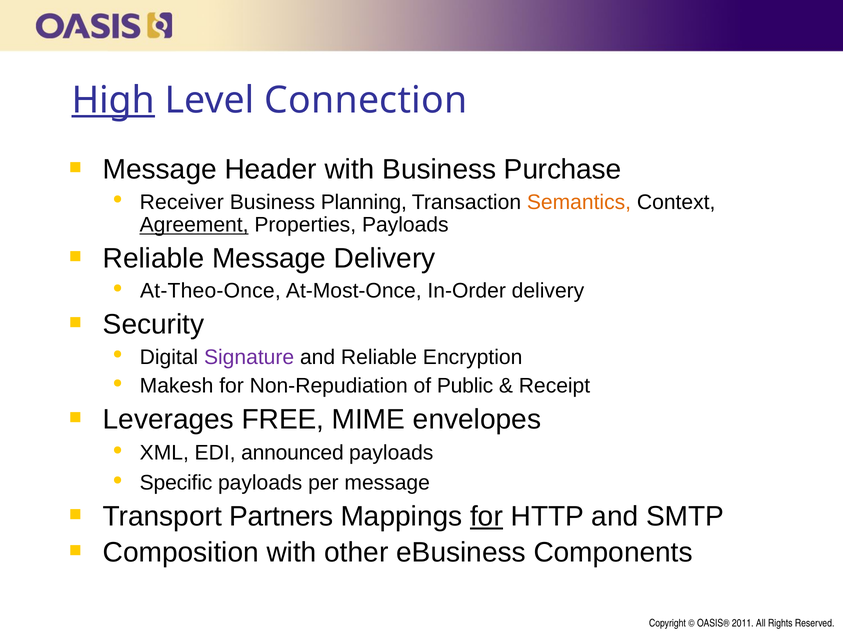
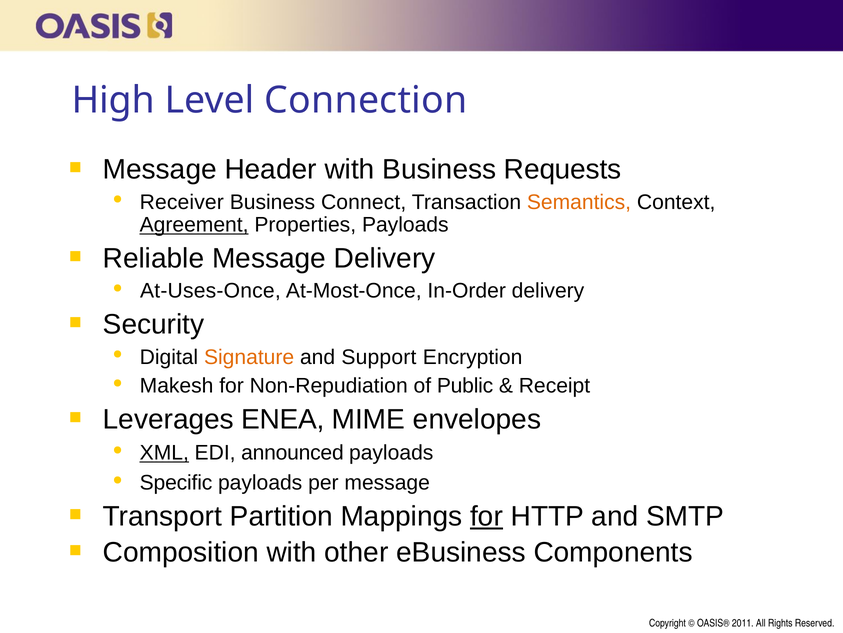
High underline: present -> none (113, 100)
Purchase: Purchase -> Requests (563, 169)
Planning: Planning -> Connect (364, 202)
At-Theo-Once: At-Theo-Once -> At-Uses-Once (210, 291)
Signature colour: purple -> orange (249, 357)
and Reliable: Reliable -> Support (379, 357)
FREE: FREE -> ENEA (283, 419)
XML underline: none -> present (164, 452)
Partners: Partners -> Partition (281, 516)
